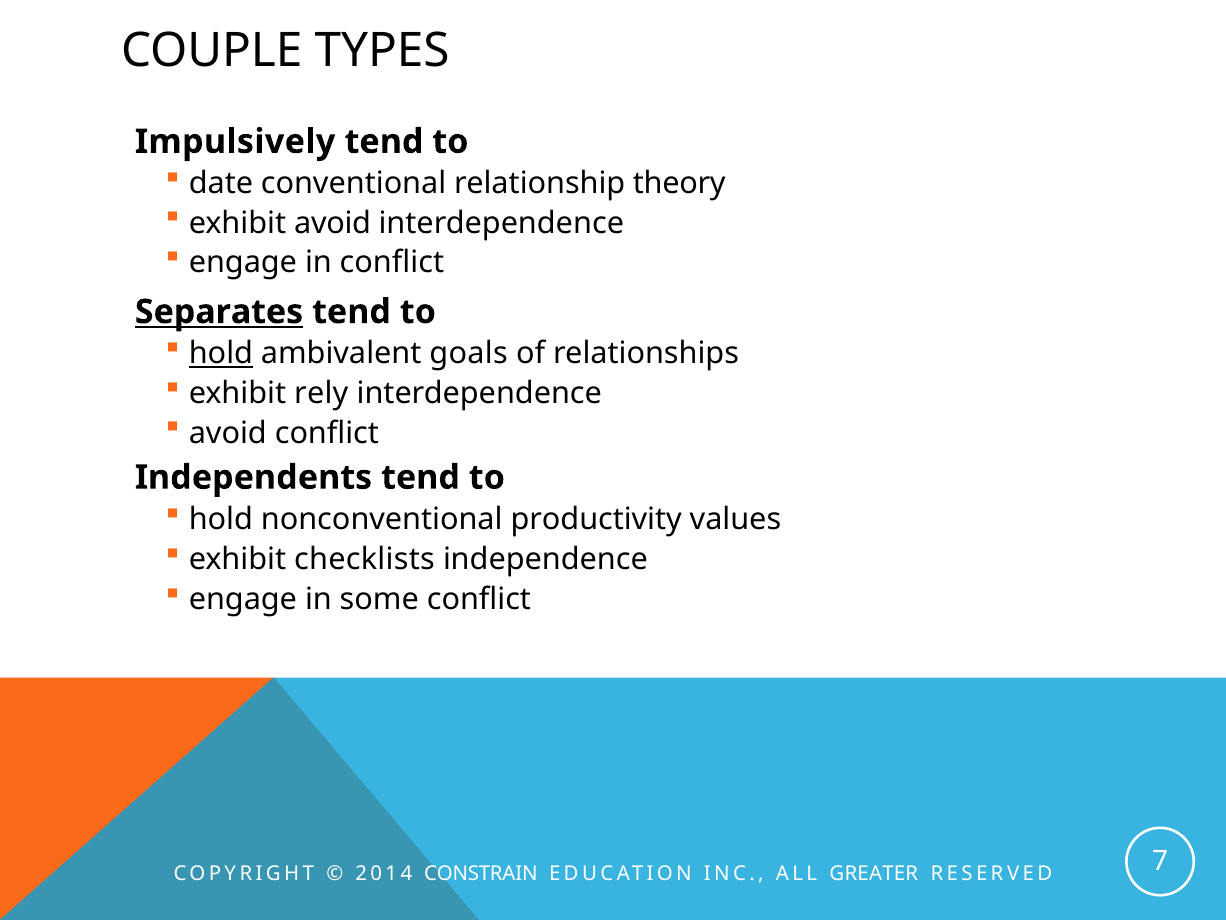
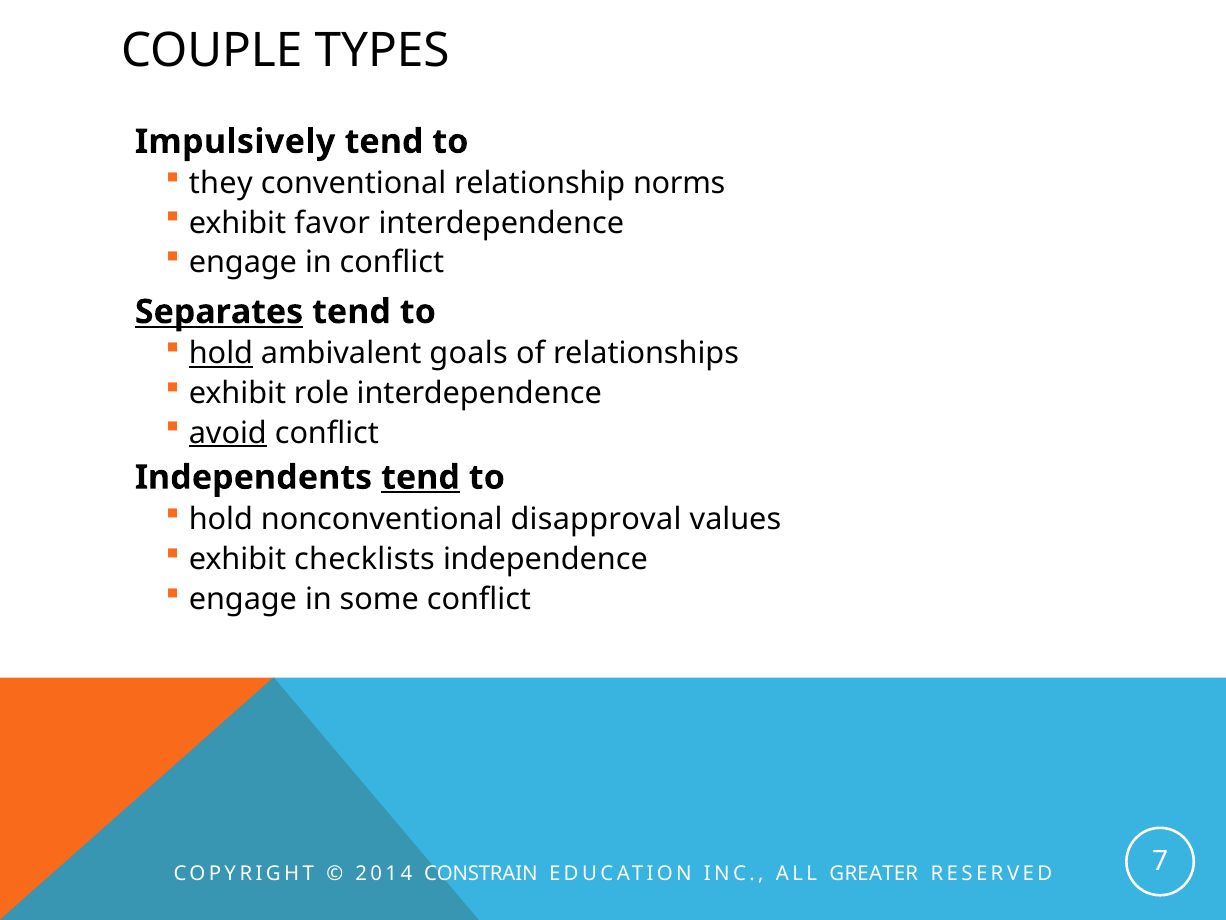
date: date -> they (221, 183)
theory: theory -> norms (679, 183)
exhibit avoid: avoid -> favor (332, 223)
rely: rely -> role (322, 393)
avoid underline: none -> present (228, 433)
tend underline: none -> present (421, 477)
productivity: productivity -> disapproval (596, 519)
